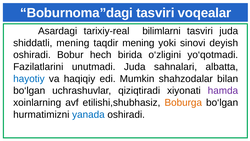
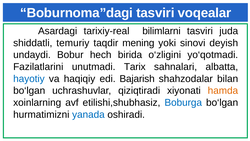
shiddatli mening: mening -> temuriy (73, 43)
oshiradi: oshiradi -> undaydi (32, 55)
unutmadi Juda: Juda -> Tarix (135, 67)
Mumkin: Mumkin -> Bajarish (137, 79)
hamda colour: purple -> orange (223, 90)
Boburga colour: orange -> blue (183, 102)
